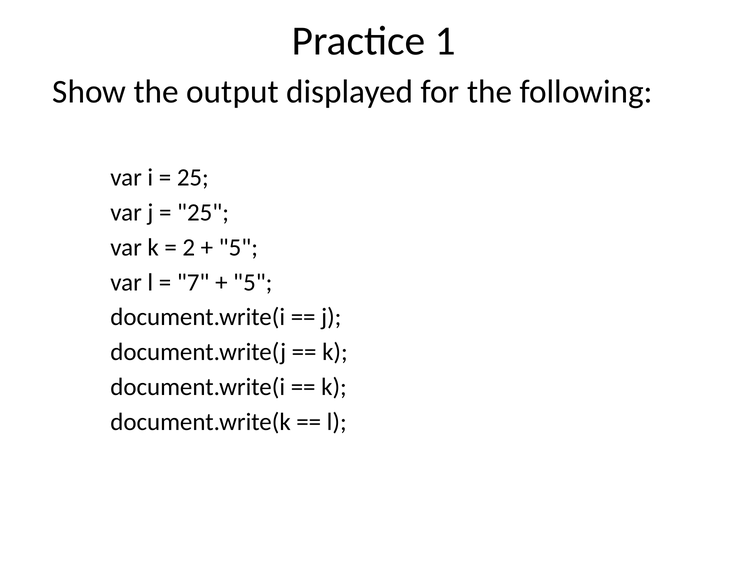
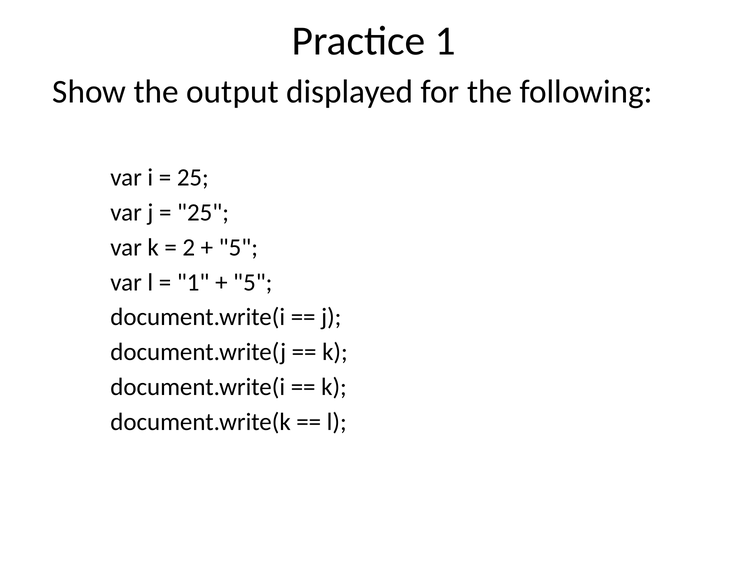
7: 7 -> 1 (193, 282)
